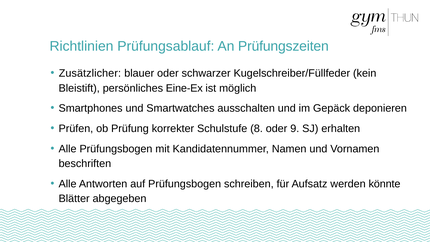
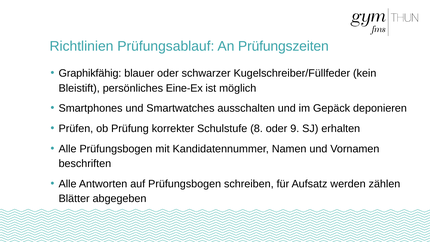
Zusätzlicher: Zusätzlicher -> Graphikfähig (90, 73)
könnte: könnte -> zählen (384, 184)
